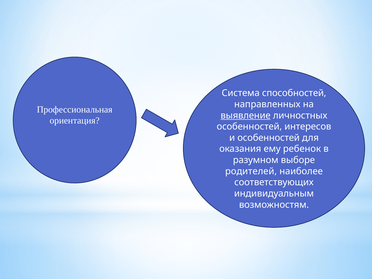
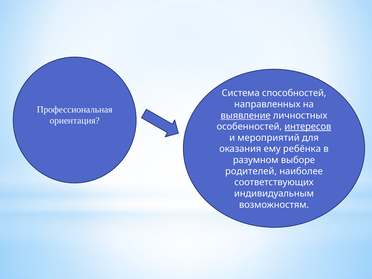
интересов underline: none -> present (308, 127)
и особенностей: особенностей -> мероприятий (268, 138)
ребенок: ребенок -> ребёнка (302, 149)
